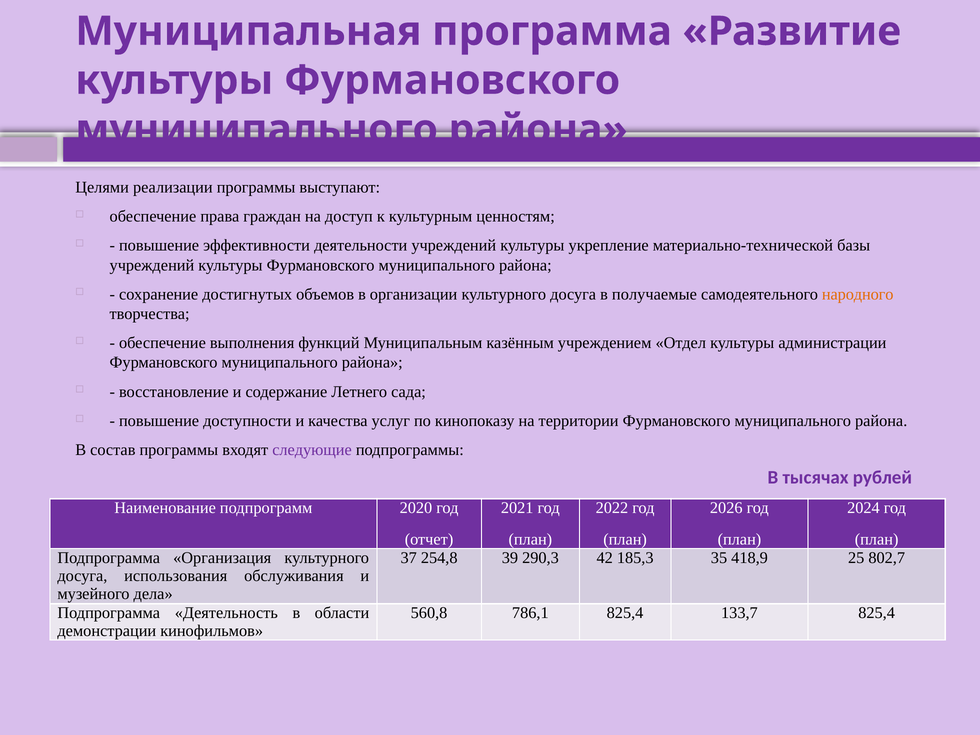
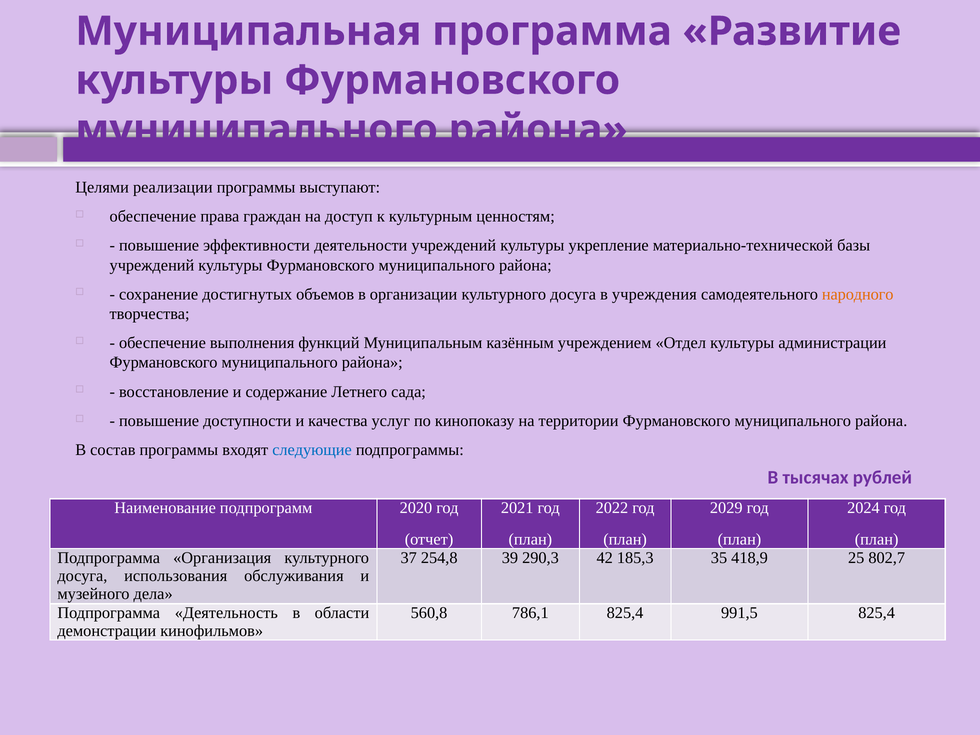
получаемые: получаемые -> учреждения (654, 294)
следующие colour: purple -> blue (312, 450)
2026: 2026 -> 2029 (726, 508)
133,7: 133,7 -> 991,5 (739, 613)
